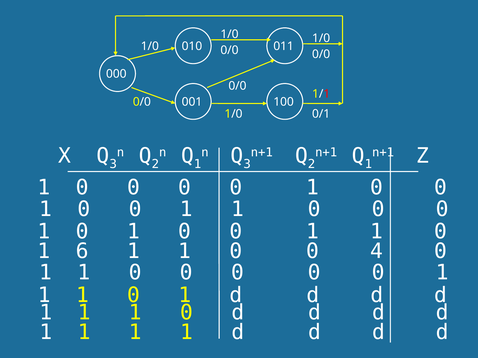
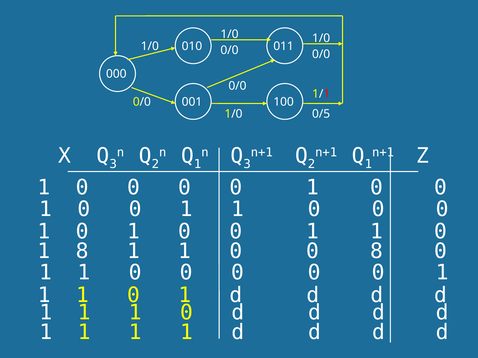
0/1: 0/1 -> 0/5 (321, 114)
1 6: 6 -> 8 (82, 252)
0 4: 4 -> 8 (377, 252)
